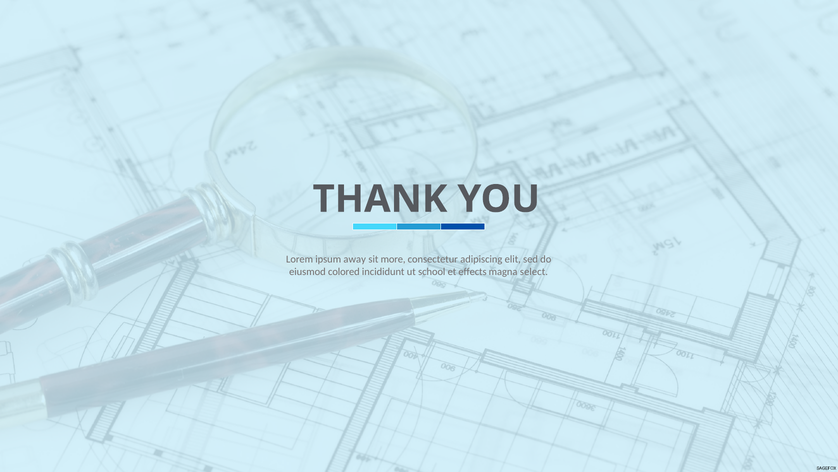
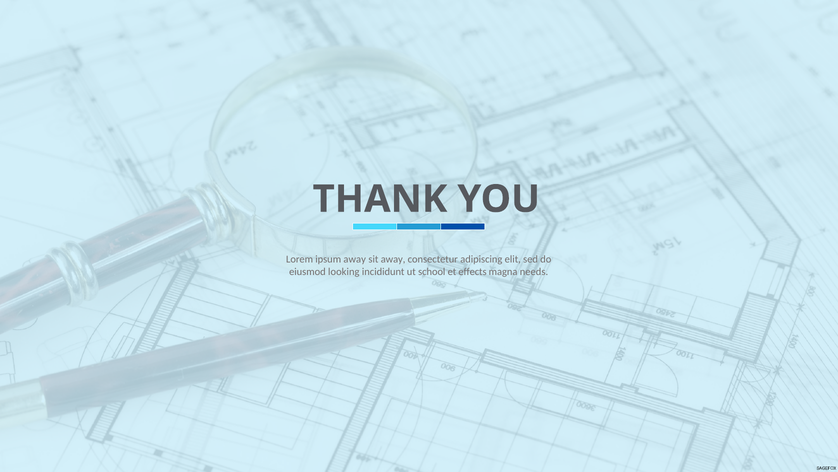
sit more: more -> away (393, 259)
colored: colored -> looking (344, 271)
select: select -> needs (534, 271)
